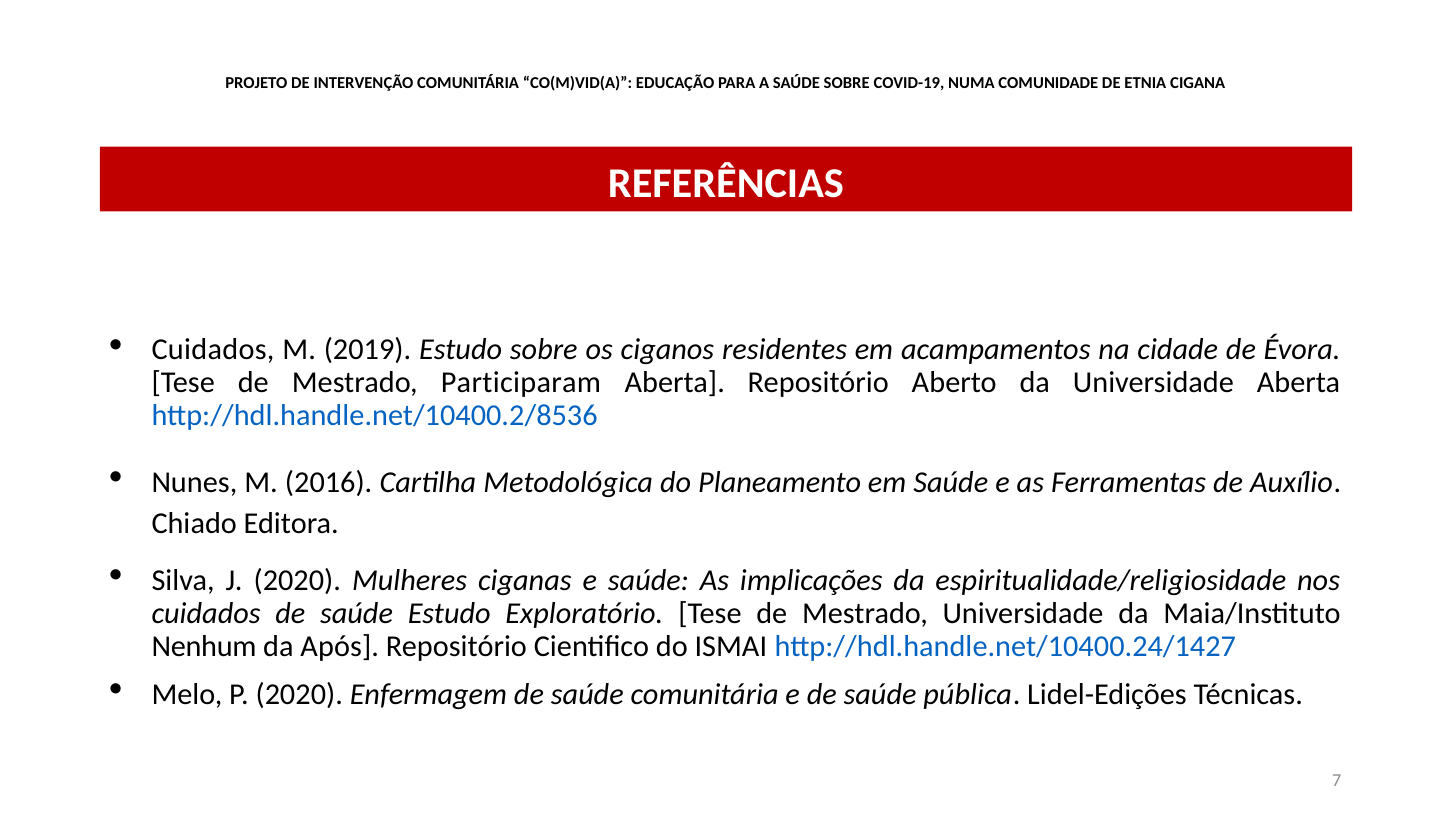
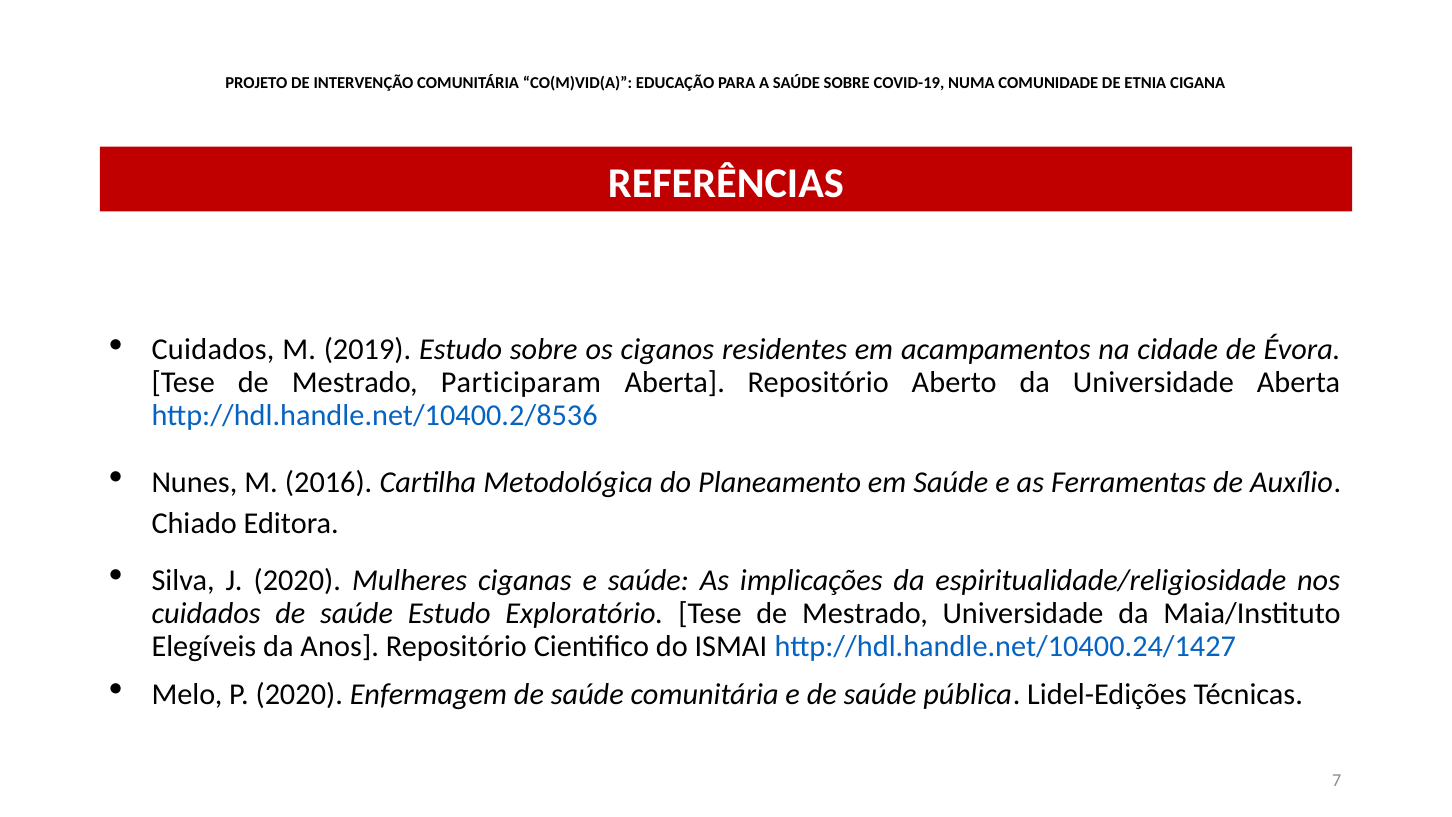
Nenhum: Nenhum -> Elegíveis (204, 646)
Após: Após -> Anos (340, 646)
